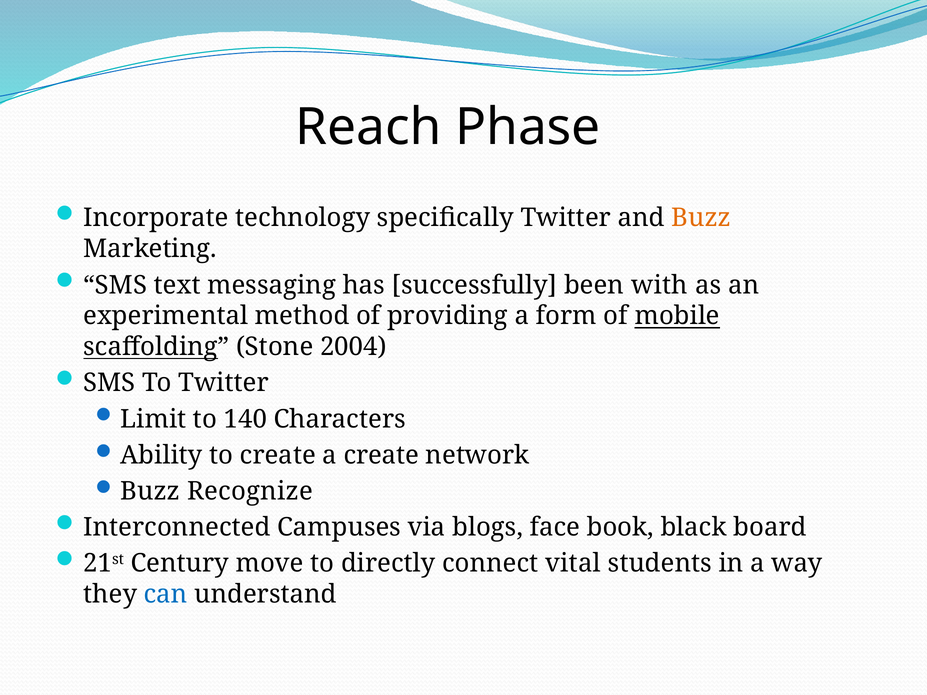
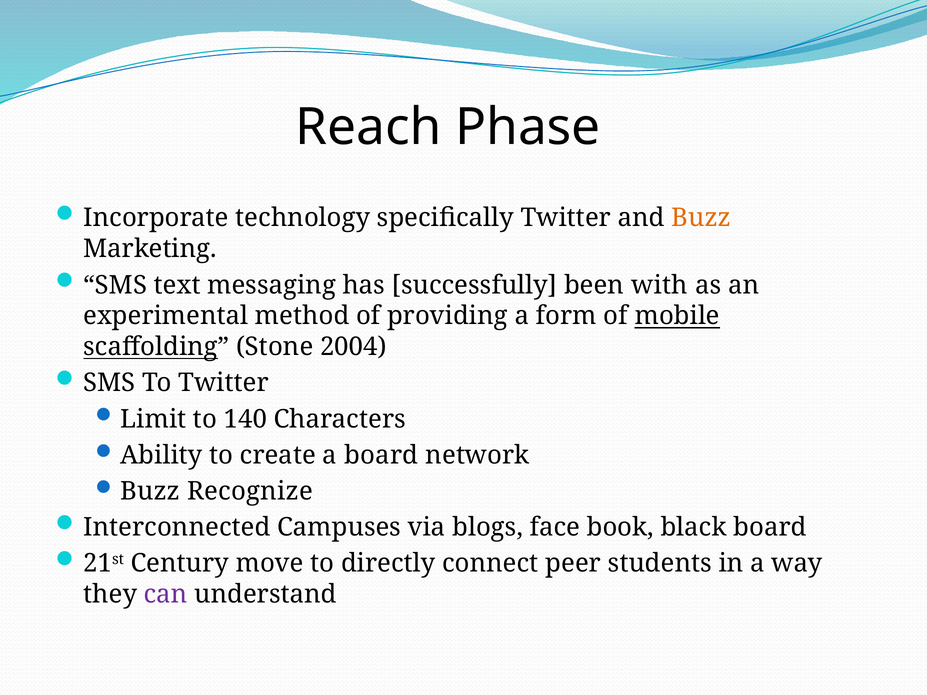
a create: create -> board (381, 455)
vital: vital -> peer (573, 564)
can colour: blue -> purple (166, 595)
